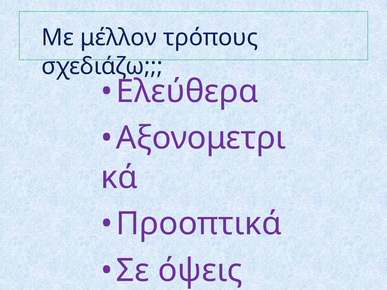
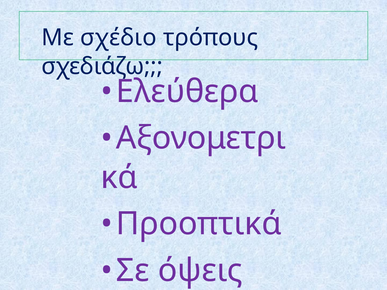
μέλλον: μέλλον -> σχέδιο (118, 38)
